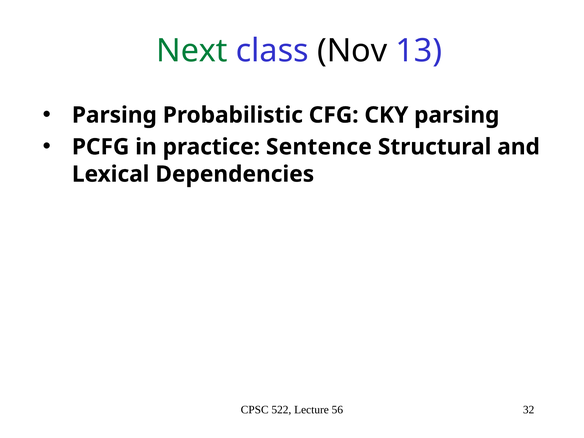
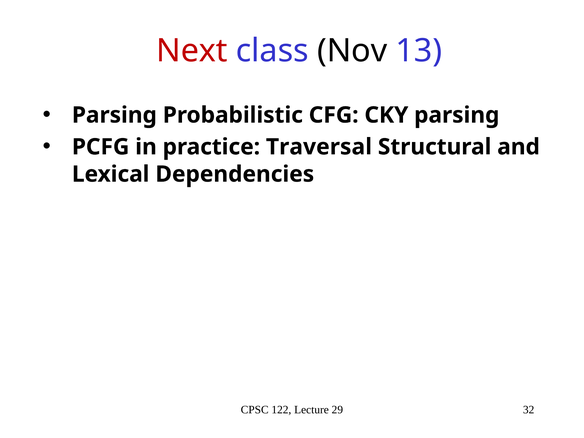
Next colour: green -> red (192, 51)
Sentence: Sentence -> Traversal (319, 147)
522: 522 -> 122 (281, 410)
56: 56 -> 29 (337, 410)
